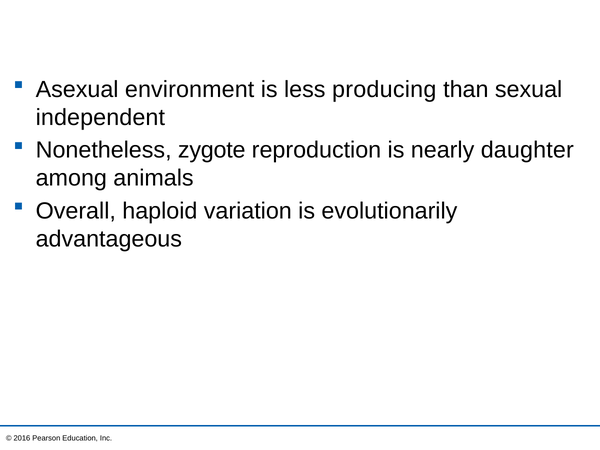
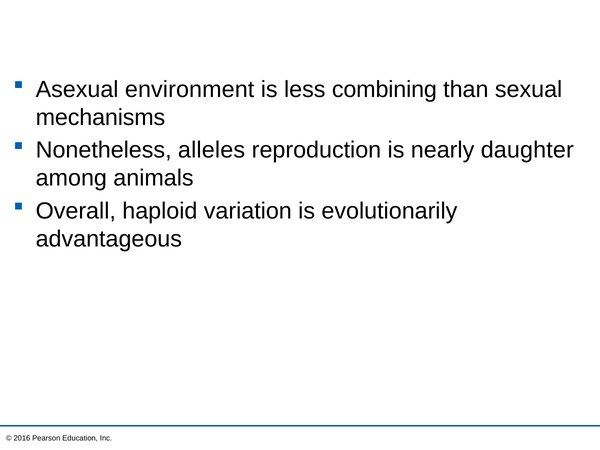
producing: producing -> combining (384, 89)
independent: independent -> mechanisms (100, 117)
zygote: zygote -> alleles (212, 150)
